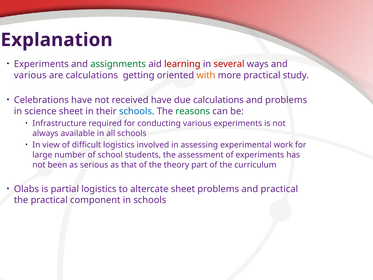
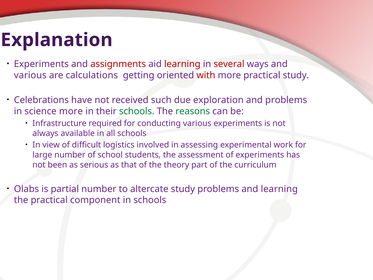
assignments colour: green -> red (118, 64)
with colour: orange -> red (206, 75)
received have: have -> such (161, 100)
due calculations: calculations -> exploration (218, 100)
science sheet: sheet -> more (71, 111)
schools colour: blue -> green (137, 111)
partial logistics: logistics -> number (99, 189)
altercate sheet: sheet -> study (183, 189)
and practical: practical -> learning (279, 189)
